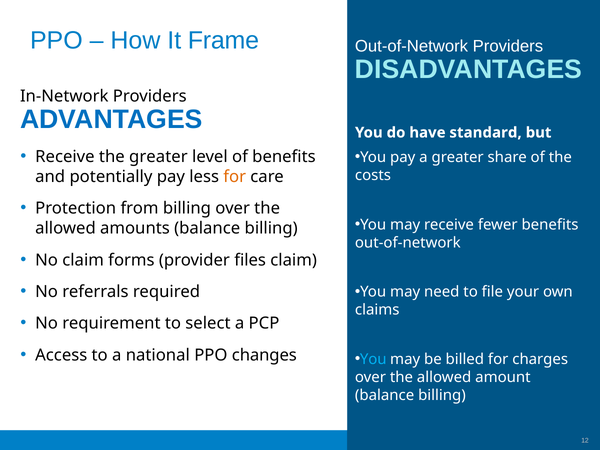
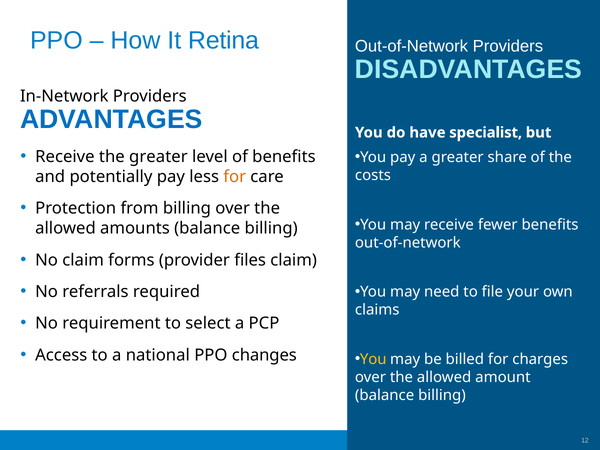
Frame: Frame -> Retina (223, 40)
standard: standard -> specialist (486, 133)
You colour: light blue -> yellow (373, 359)
